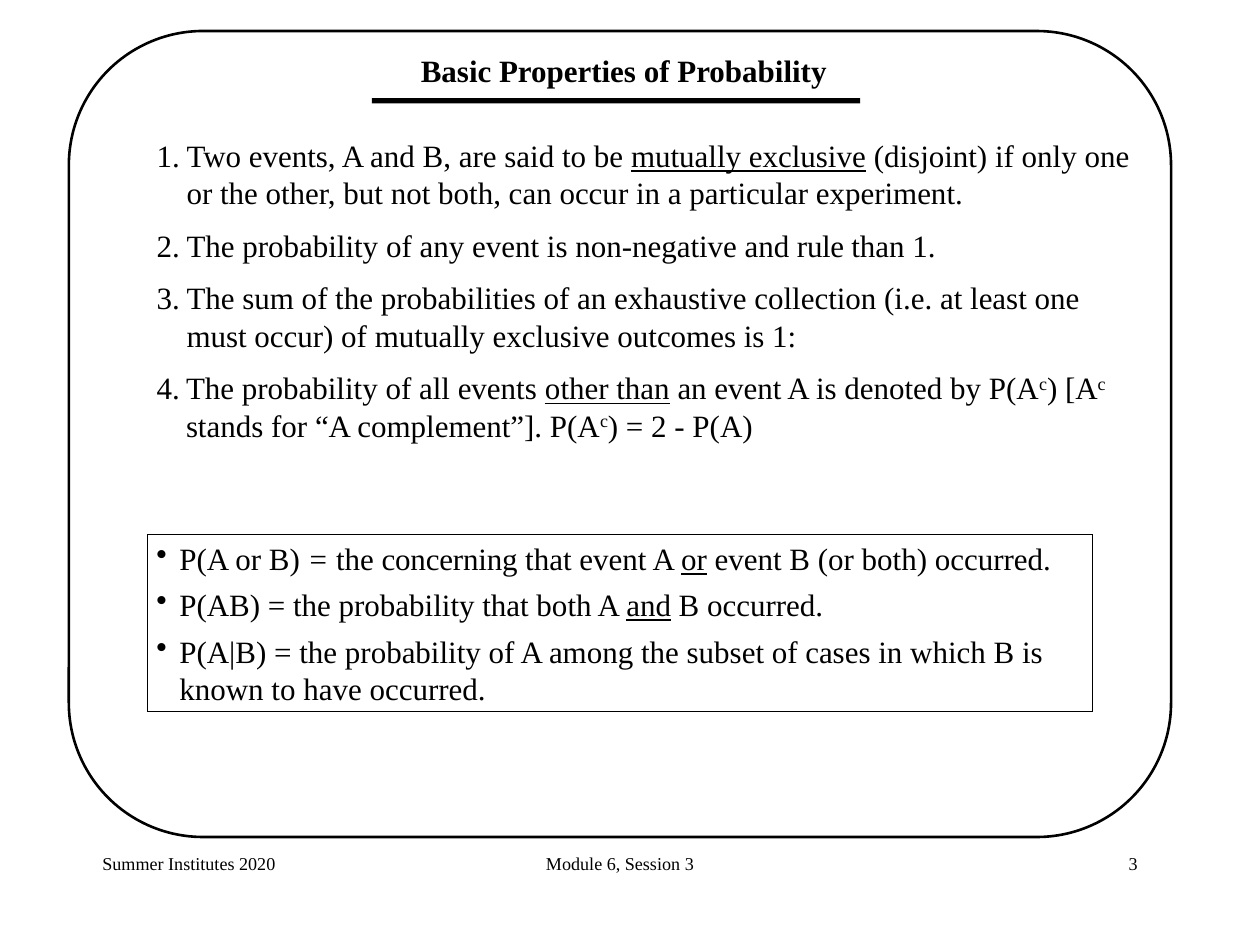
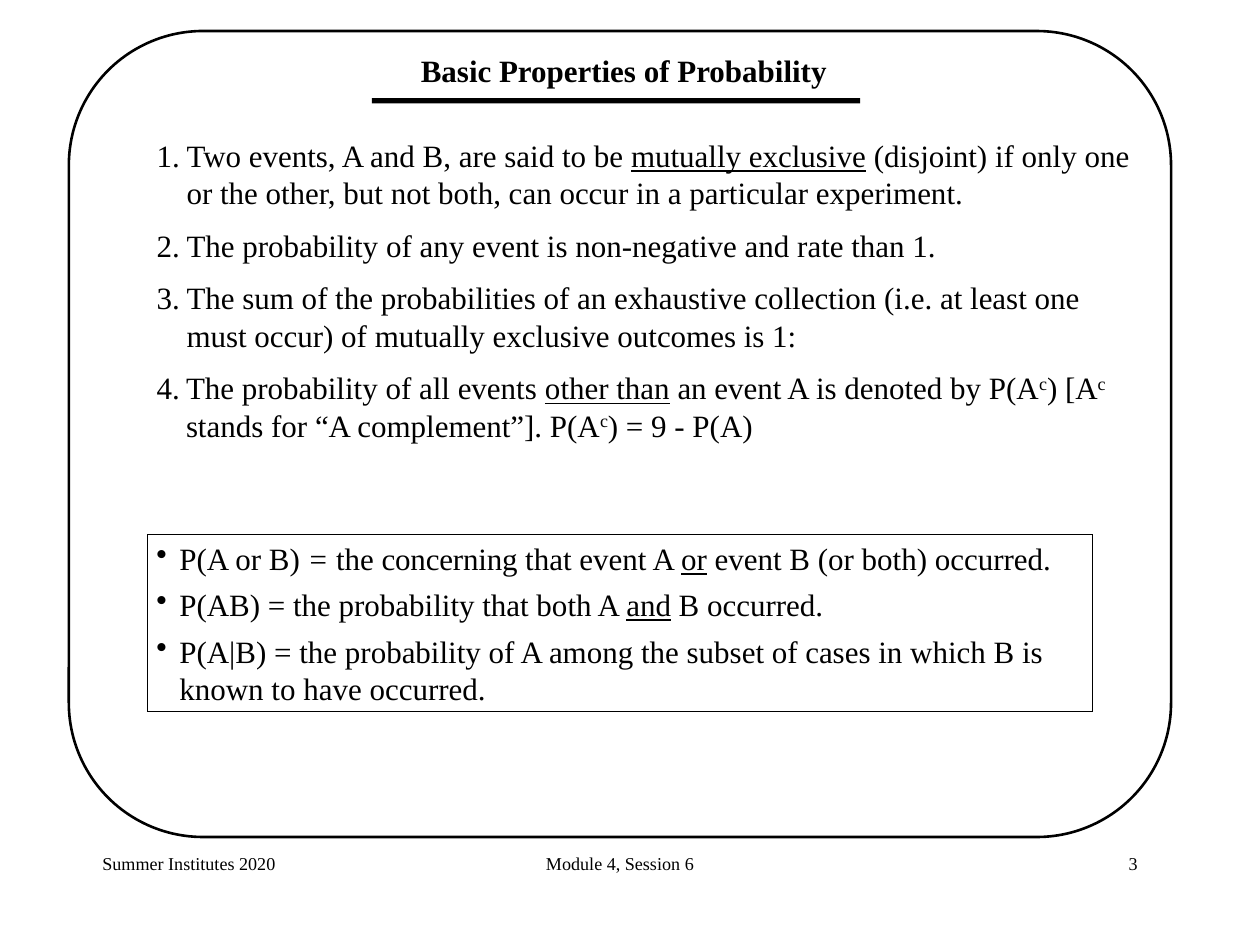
rule: rule -> rate (820, 247)
2: 2 -> 9 (659, 427)
6: 6 -> 4 (614, 864)
Session 3: 3 -> 6 (689, 864)
